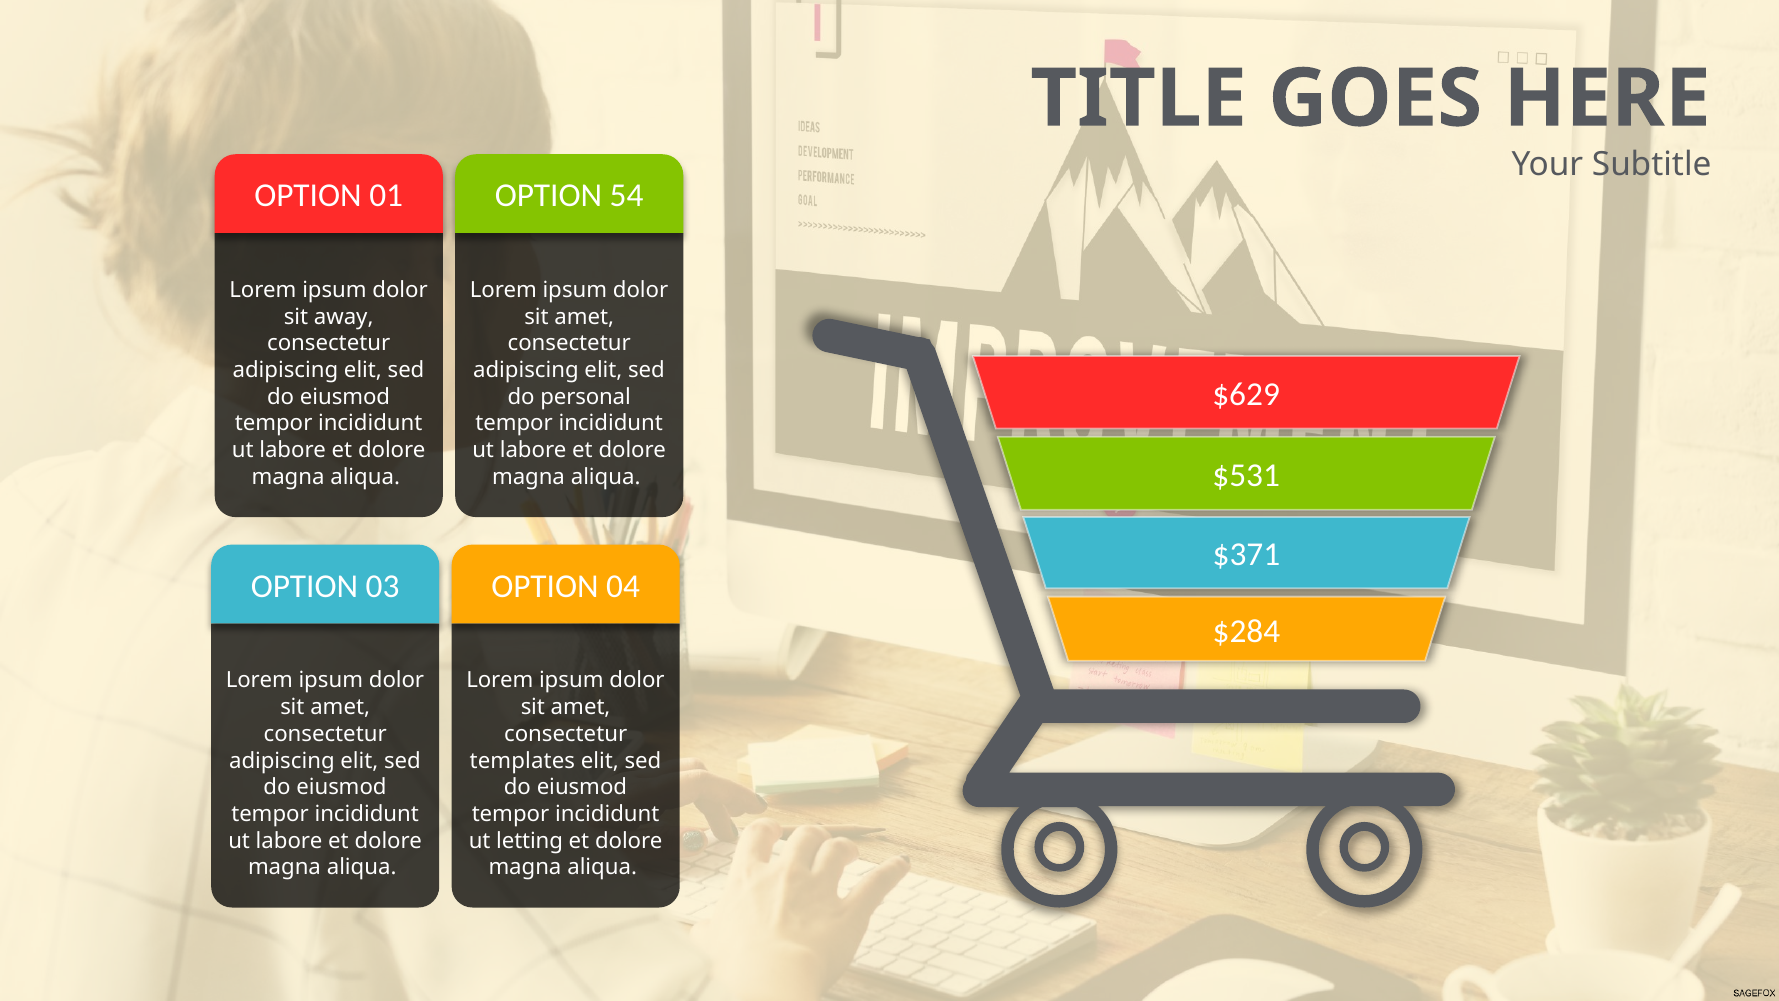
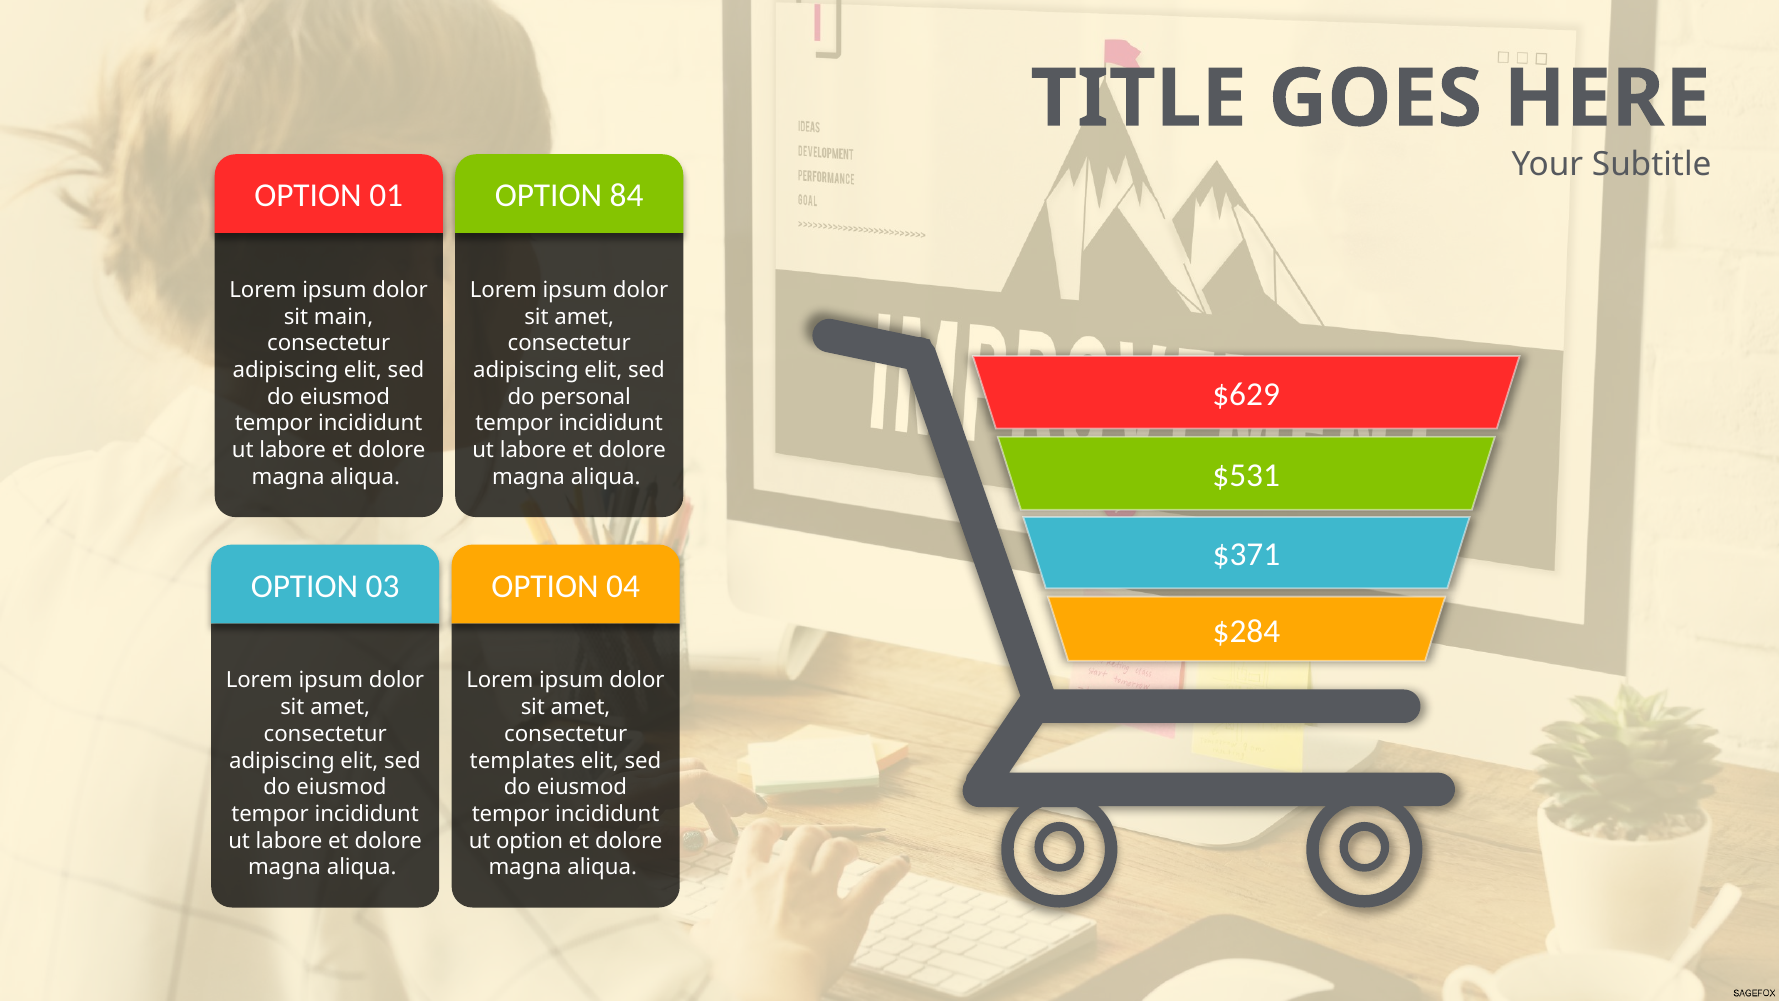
54: 54 -> 84 (627, 196)
away: away -> main (344, 317)
ut letting: letting -> option (530, 840)
